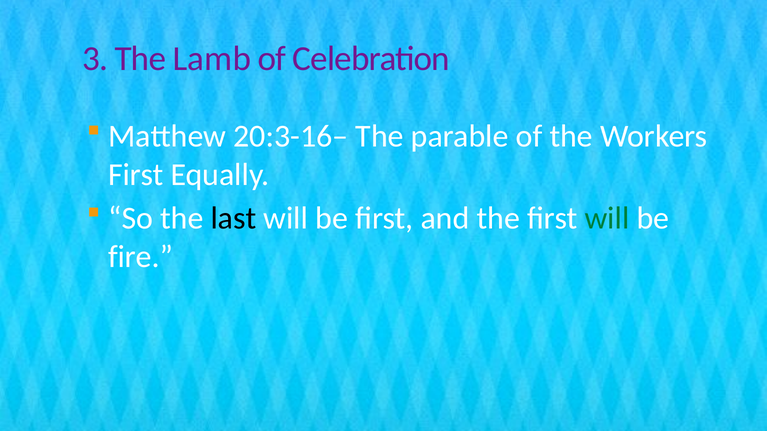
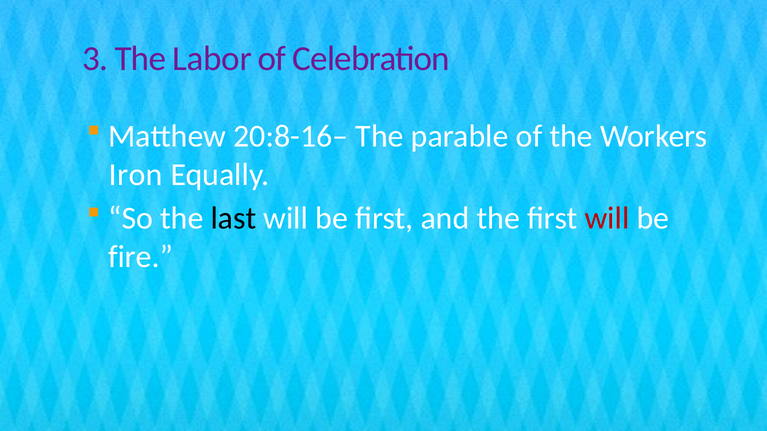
Lamb: Lamb -> Labor (212, 59)
20:3-16–: 20:3-16– -> 20:8-16– (291, 136)
First: First -> Iron (136, 175)
will colour: green -> red (607, 219)
